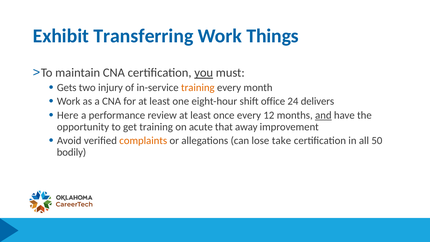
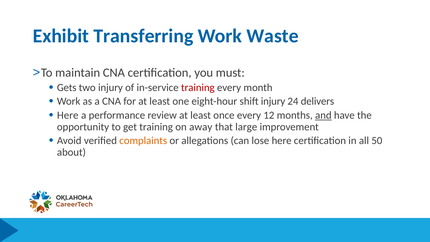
Things: Things -> Waste (273, 36)
you underline: present -> none (204, 73)
training colour: orange -> red (198, 88)
shift office: office -> injury (273, 101)
acute: acute -> away (201, 127)
away: away -> large (246, 127)
lose take: take -> here (282, 141)
bodily: bodily -> about (71, 152)
